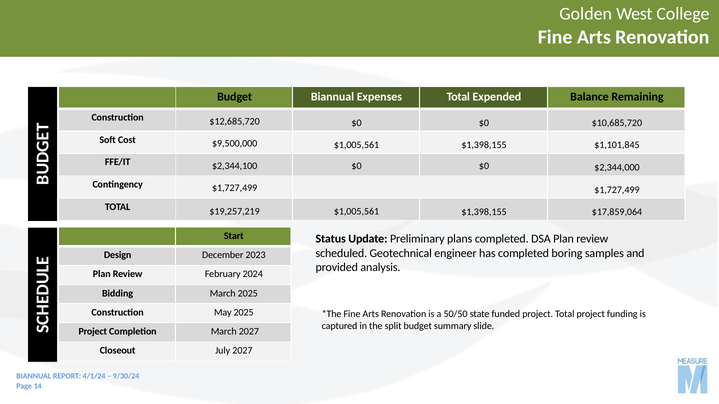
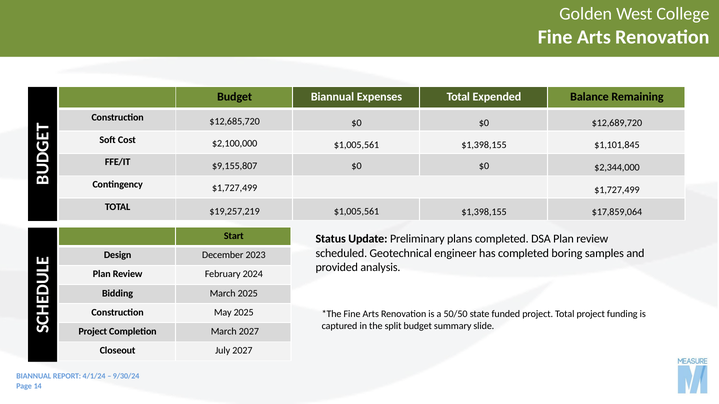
$10,685,720: $10,685,720 -> $12,689,720 (617, 123)
$9,500,000: $9,500,000 -> $2,100,000 (235, 144)
$2,344,100: $2,344,100 -> $9,155,807 (235, 166)
